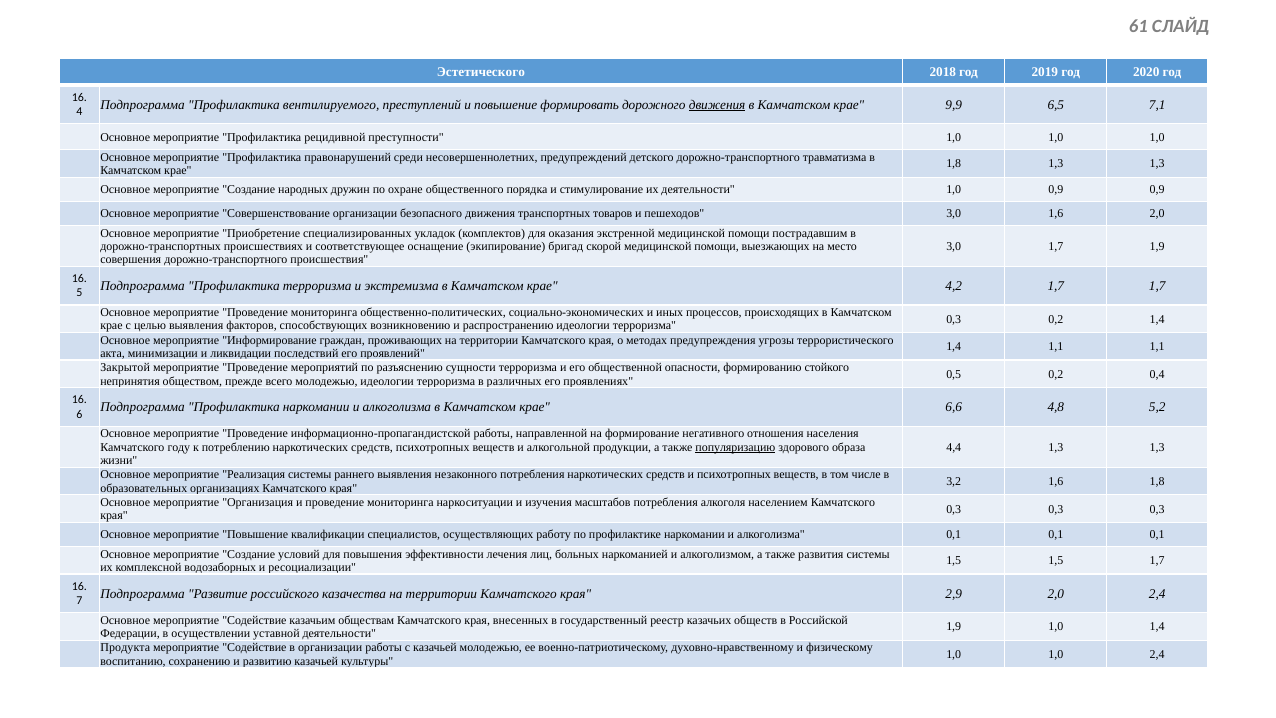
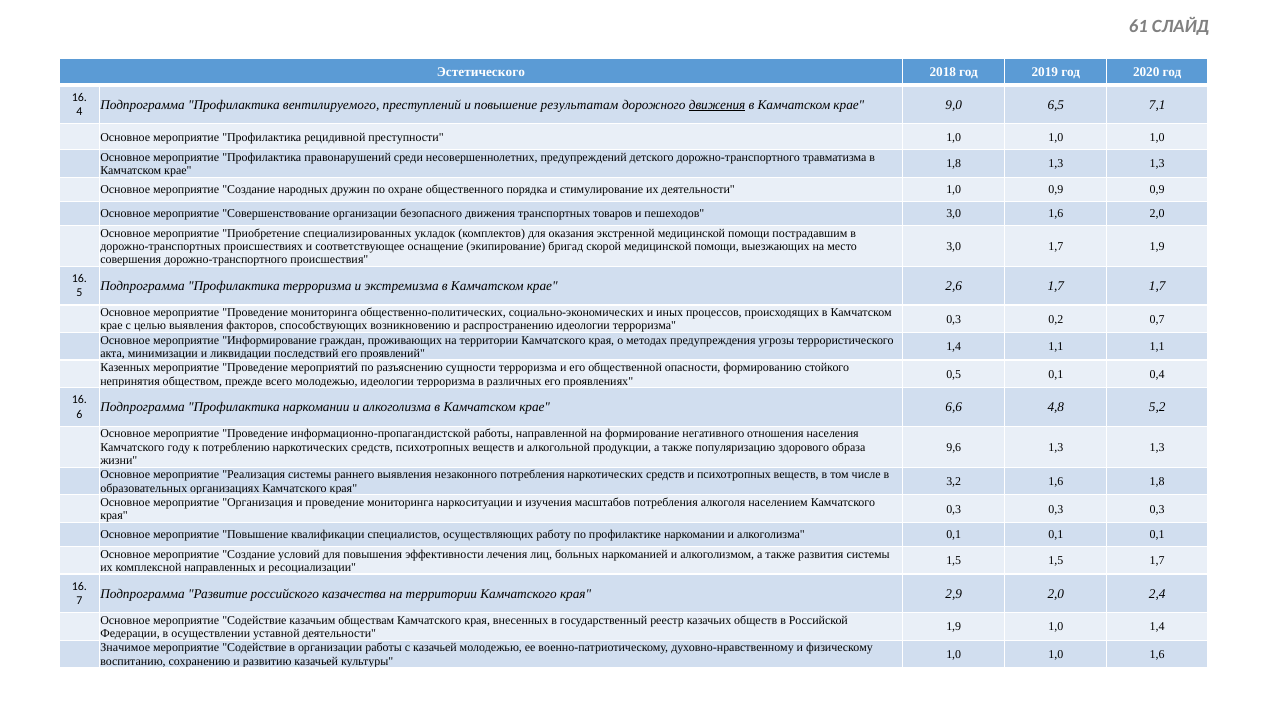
формировать: формировать -> результатам (580, 105)
9,9: 9,9 -> 9,0 (954, 105)
4,2: 4,2 -> 2,6 (954, 286)
0,2 1,4: 1,4 -> 0,7 (1157, 319)
Закрытой: Закрытой -> Казенных (125, 368)
0,5 0,2: 0,2 -> 0,1 (1056, 374)
популяризацию underline: present -> none (735, 447)
4,4: 4,4 -> 9,6 (954, 447)
водозаборных: водозаборных -> направленных (220, 567)
Продукта: Продукта -> Значимое (125, 648)
1,0 2,4: 2,4 -> 1,6 (1157, 654)
